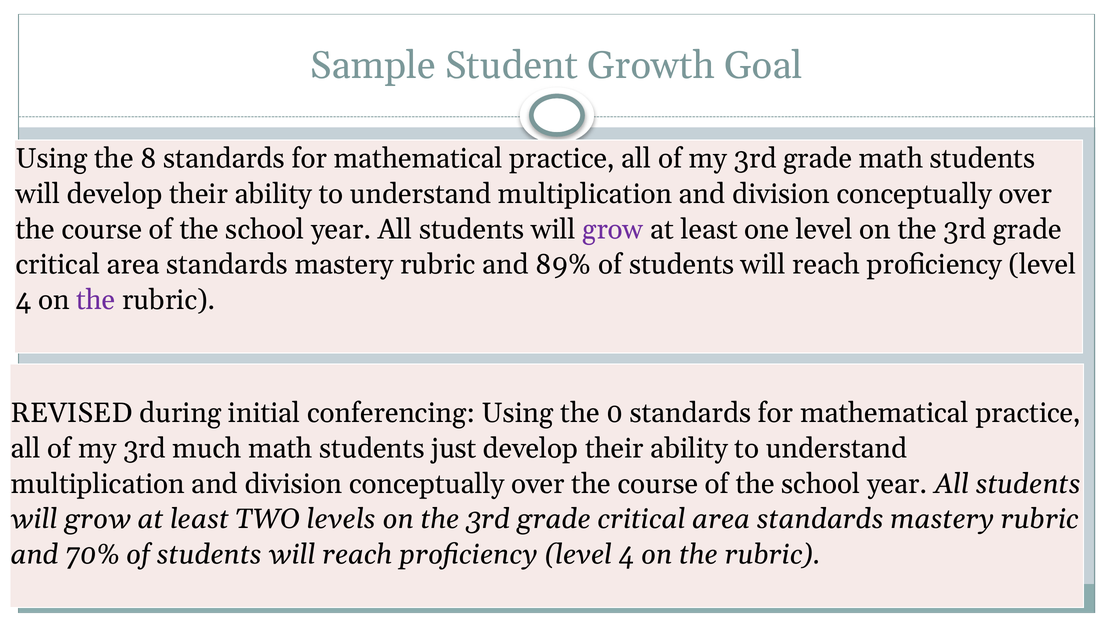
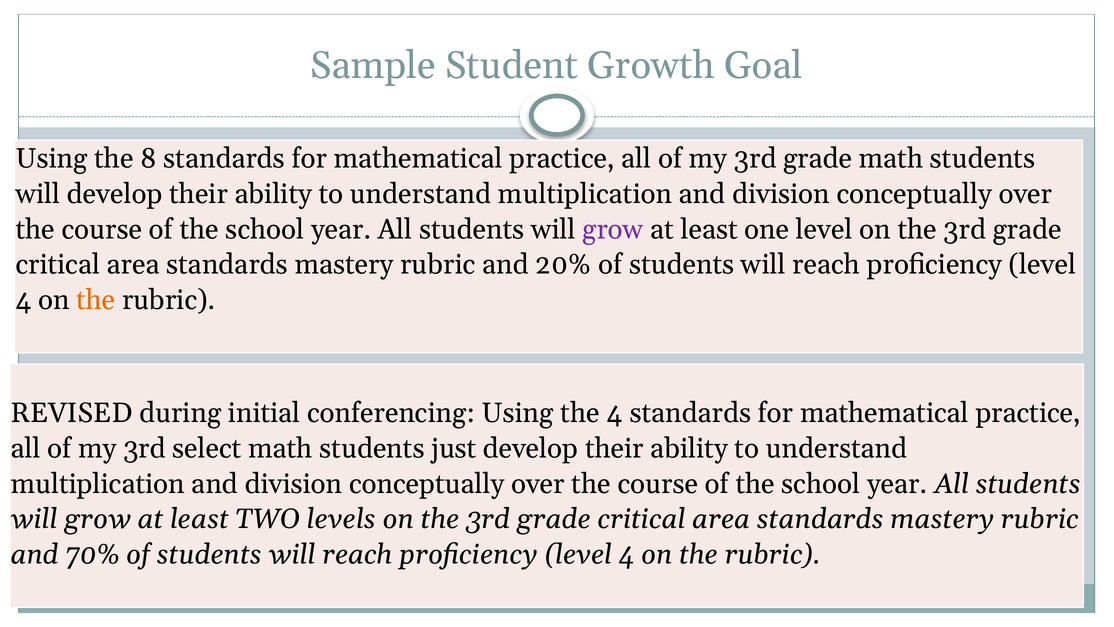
89%: 89% -> 20% (563, 265)
the colour: purple -> orange (96, 300)
the 0: 0 -> 4 (615, 413)
much: much -> select (207, 448)
